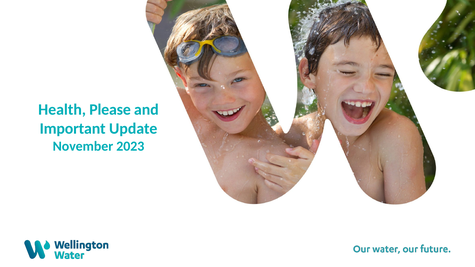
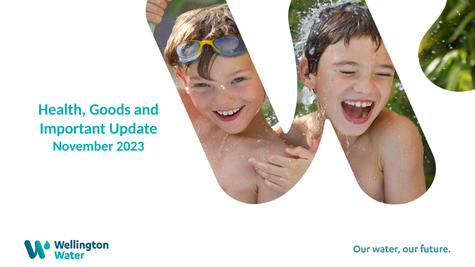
Please: Please -> Goods (110, 110)
